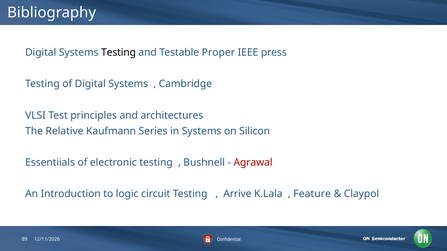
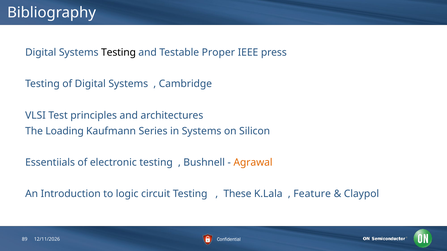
Relative: Relative -> Loading (65, 131)
Agrawal colour: red -> orange (253, 163)
Arrive: Arrive -> These (237, 194)
